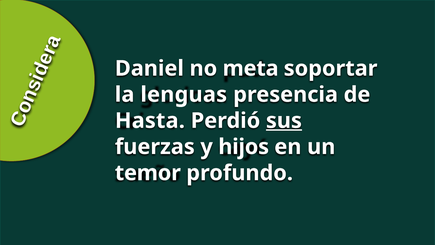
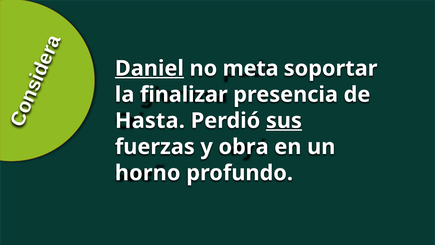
Daniel underline: none -> present (149, 68)
lenguas: lenguas -> finalizar (184, 94)
hijos: hijos -> obra (244, 147)
temor: temor -> horno (148, 173)
